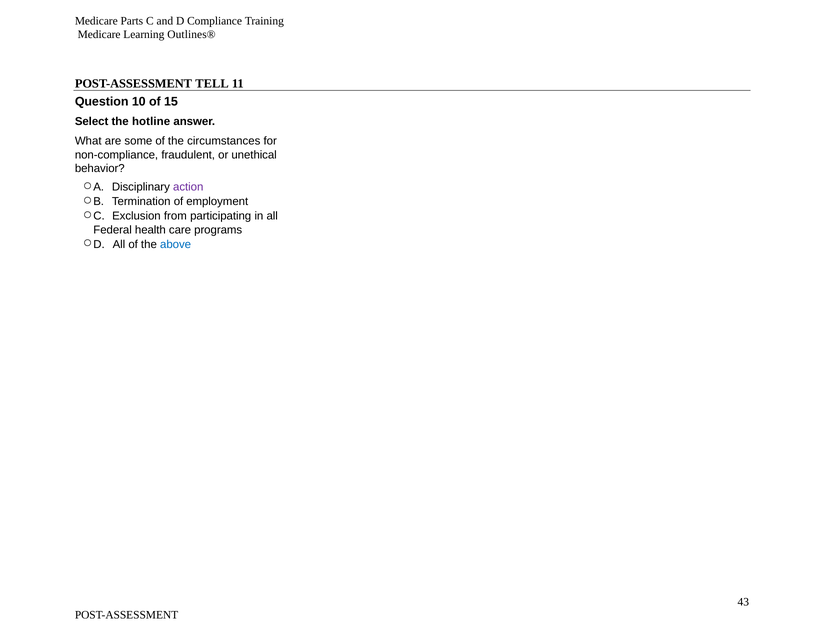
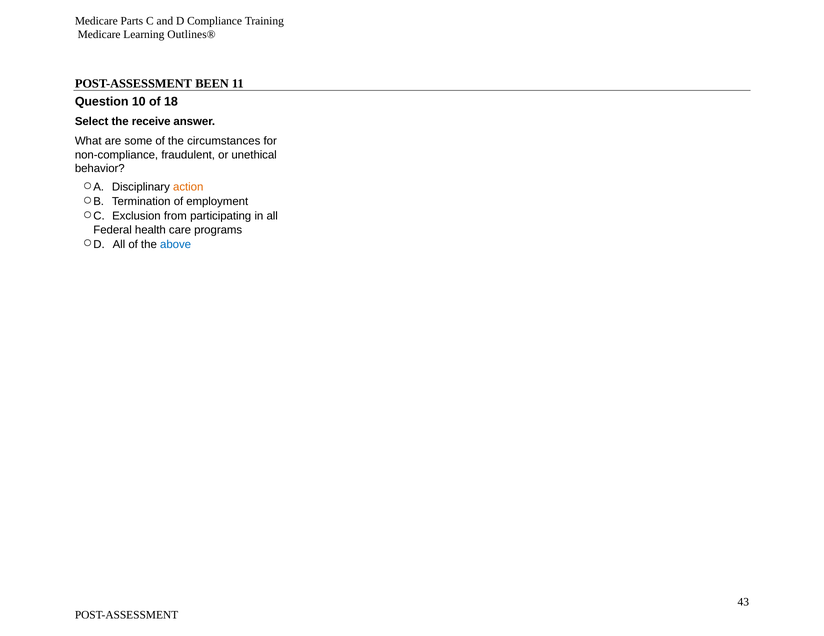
TELL: TELL -> BEEN (212, 84)
15: 15 -> 18 (171, 102)
hotline: hotline -> receive (151, 122)
action colour: purple -> orange (188, 187)
